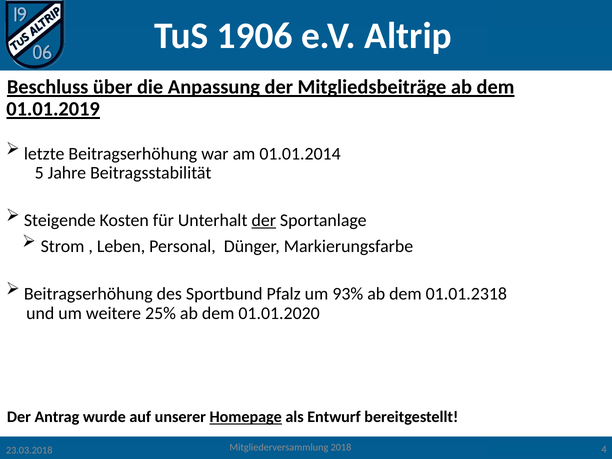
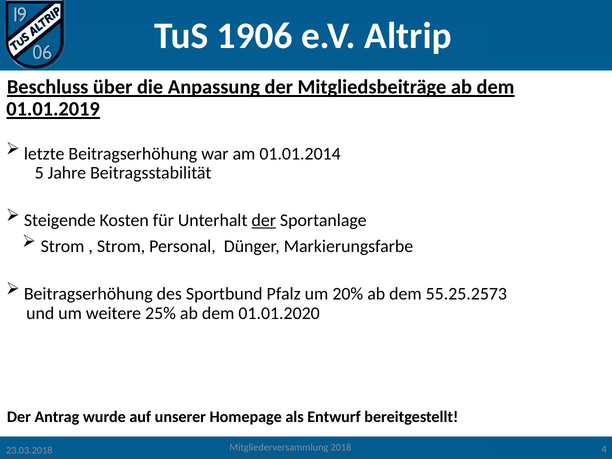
Leben: Leben -> Strom (121, 246)
93%: 93% -> 20% (348, 294)
01.01.2318: 01.01.2318 -> 55.25.2573 (466, 294)
Homepage underline: present -> none (246, 417)
